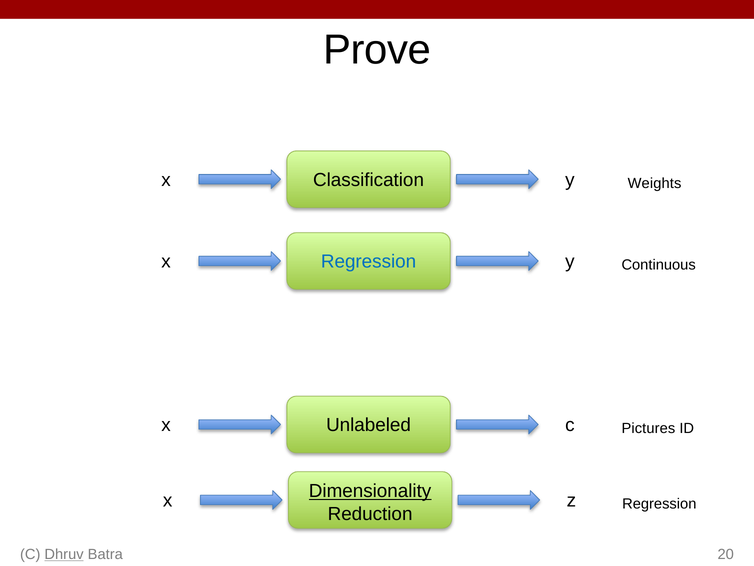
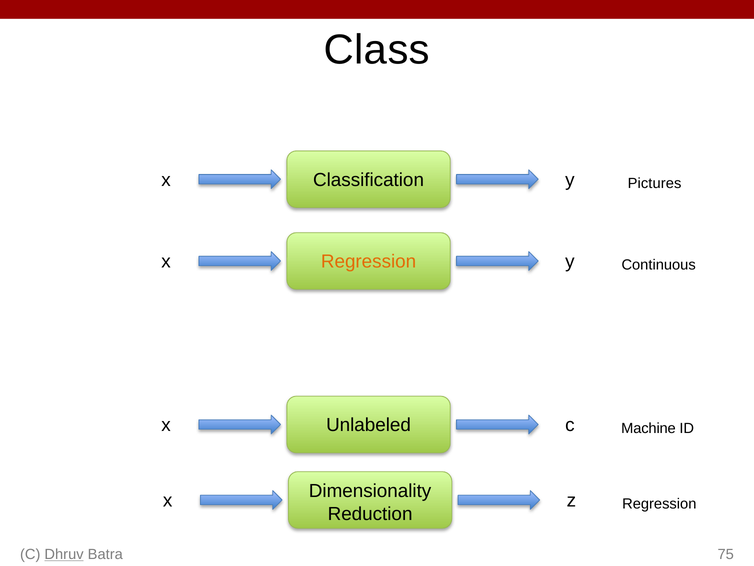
Prove: Prove -> Class (377, 50)
Weights: Weights -> Pictures (655, 183)
Regression colour: blue -> orange (369, 261)
Pictures: Pictures -> Machine (649, 428)
Dimensionality underline: present -> none (370, 491)
20: 20 -> 75 (726, 554)
